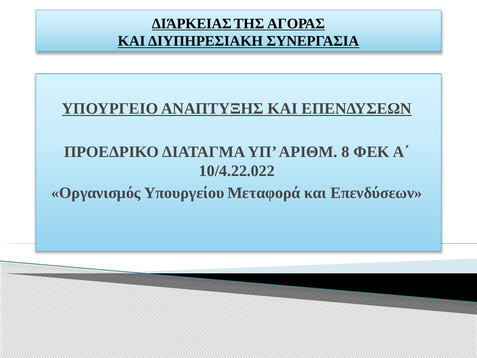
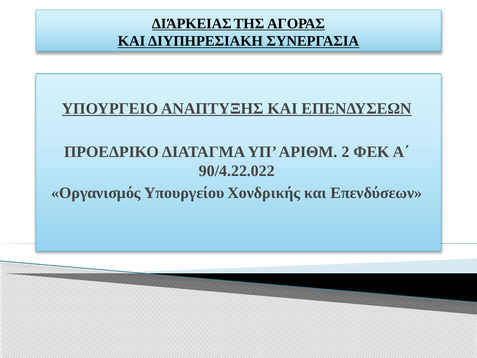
8: 8 -> 2 (346, 152)
10/4.22.022: 10/4.22.022 -> 90/4.22.022 (237, 171)
Μεταφορά: Μεταφορά -> Χονδρικής (264, 193)
